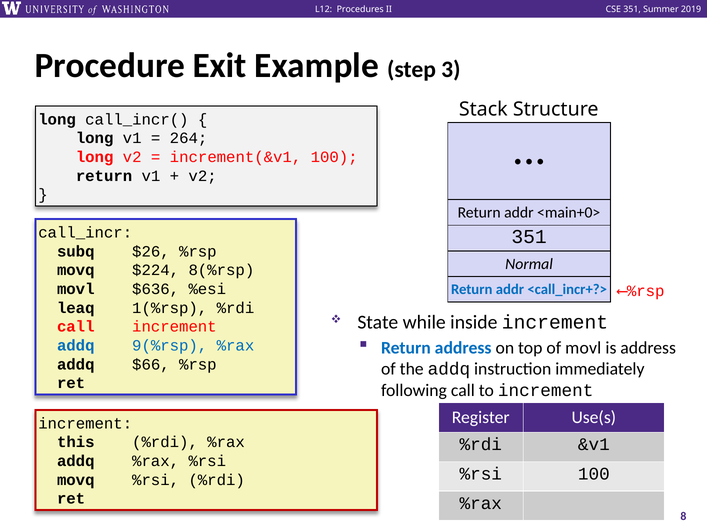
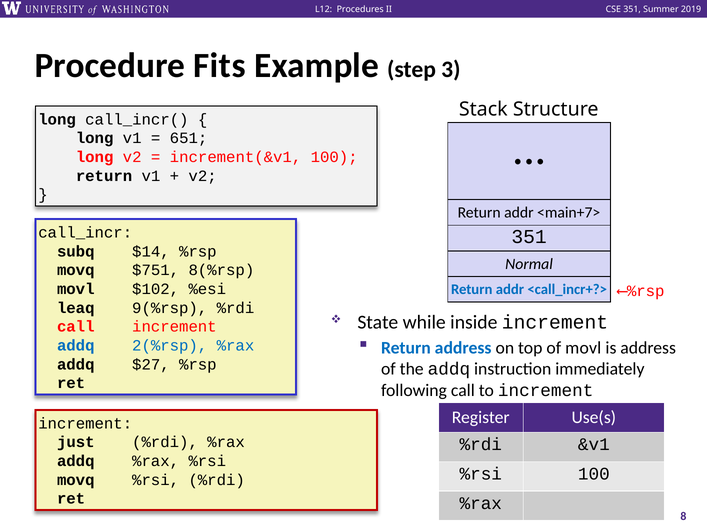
Exit: Exit -> Fits (220, 66)
264: 264 -> 651 (189, 138)
<main+0>: <main+0> -> <main+7> (569, 213)
$26: $26 -> $14 (151, 251)
$224: $224 -> $751 (156, 270)
$636: $636 -> $102 (156, 289)
1(%rsp: 1(%rsp -> 9(%rsp (170, 308)
9(%rsp: 9(%rsp -> 2(%rsp (170, 346)
$66: $66 -> $27 (151, 365)
this: this -> just (76, 442)
